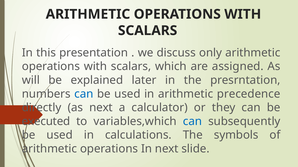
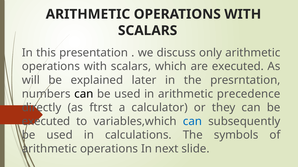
are assigned: assigned -> executed (238, 67)
can colour: blue -> black (84, 94)
as next: next -> ftrst (101, 108)
